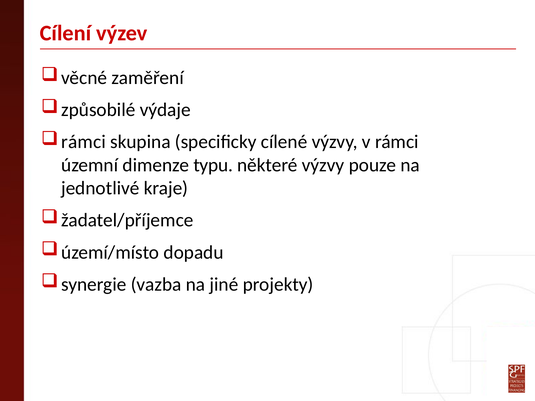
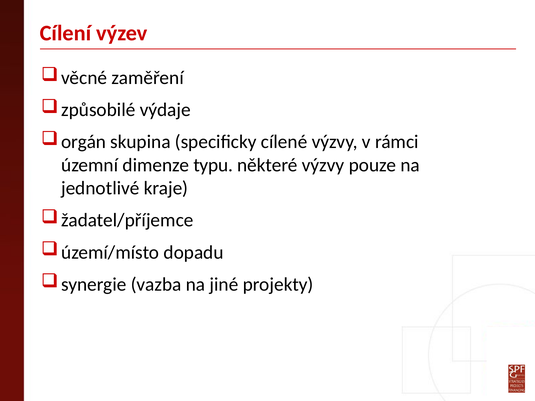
rámci: rámci -> orgán (84, 142)
